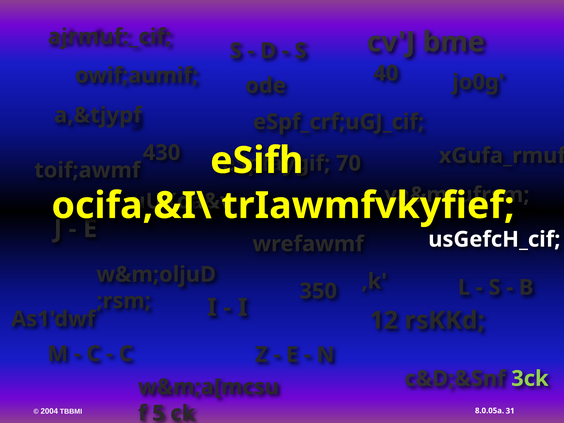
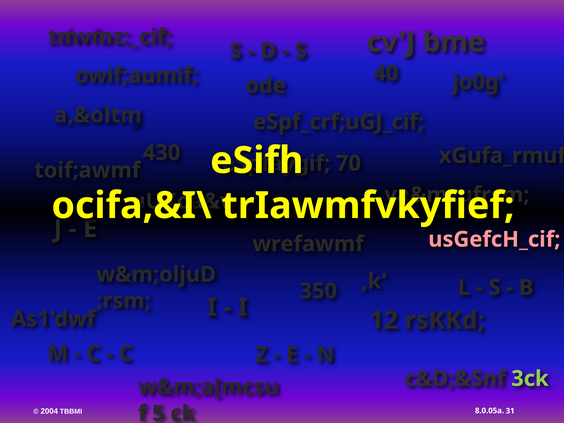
ajrmuf:_cif: ajrmuf:_cif -> tmvmz:_cif (110, 37)
a,&tjypf: a,&tjypf -> a,&oltm (98, 115)
usGefcH_cif colour: white -> pink (494, 239)
